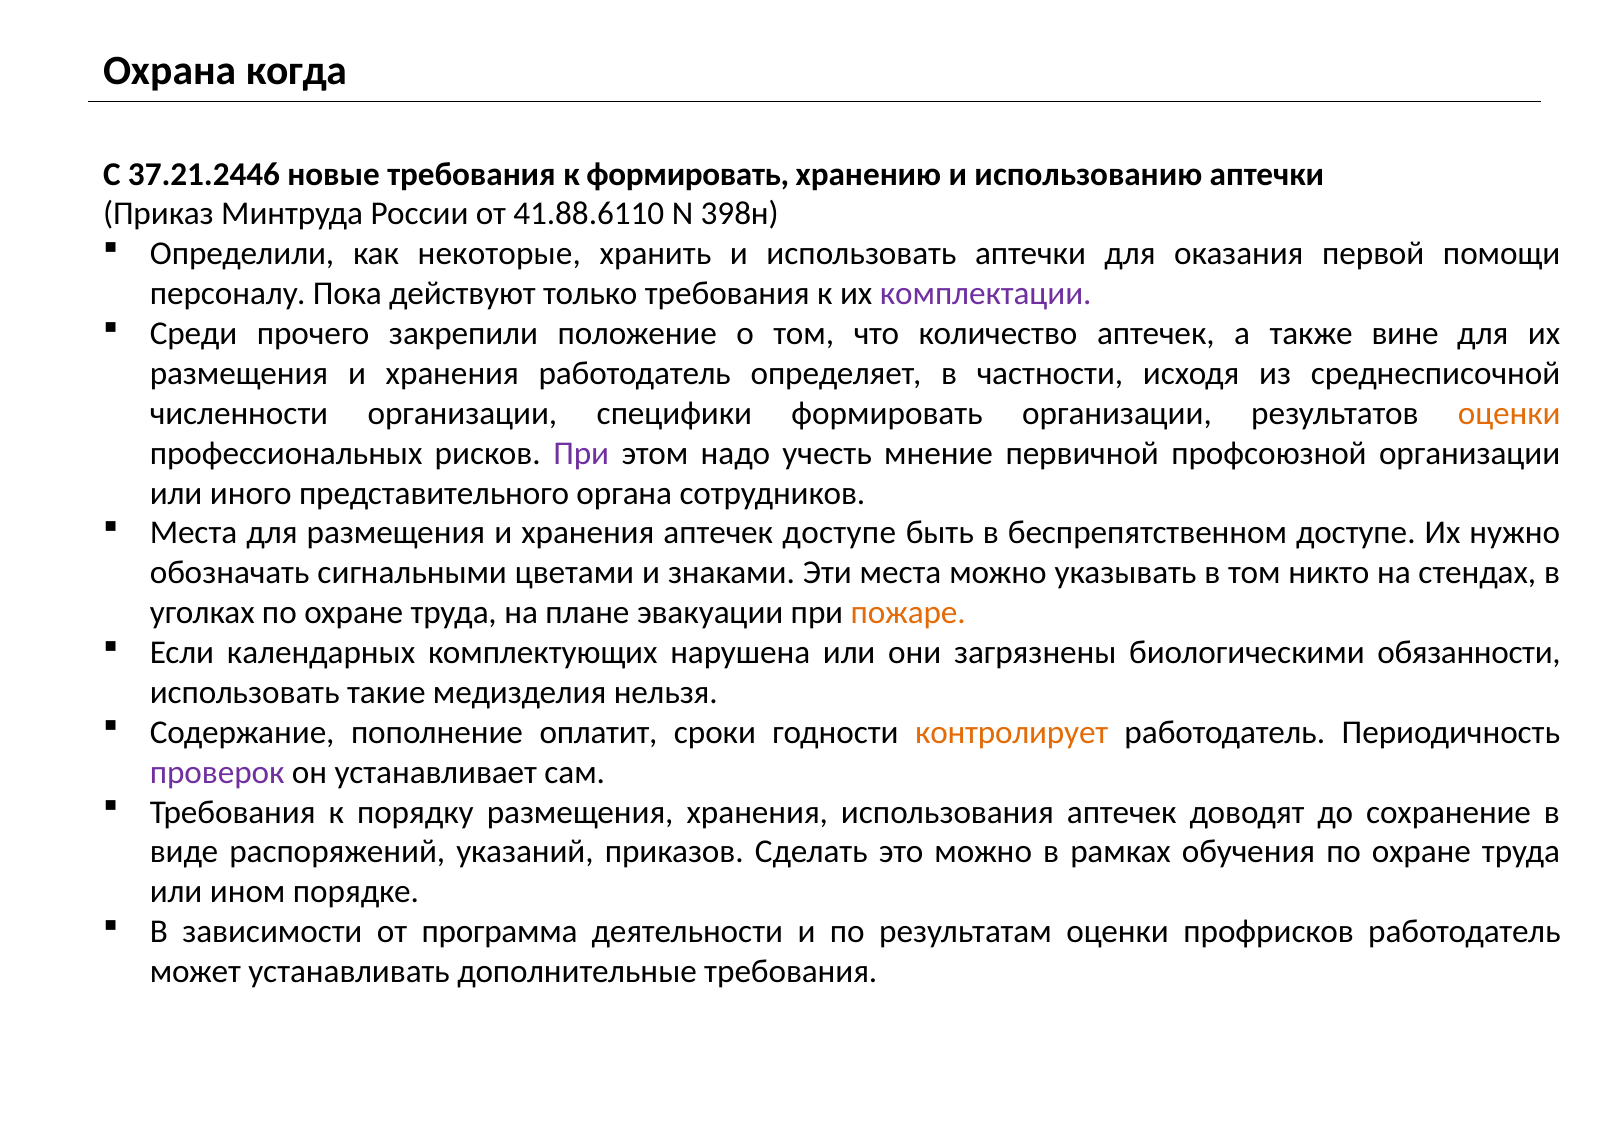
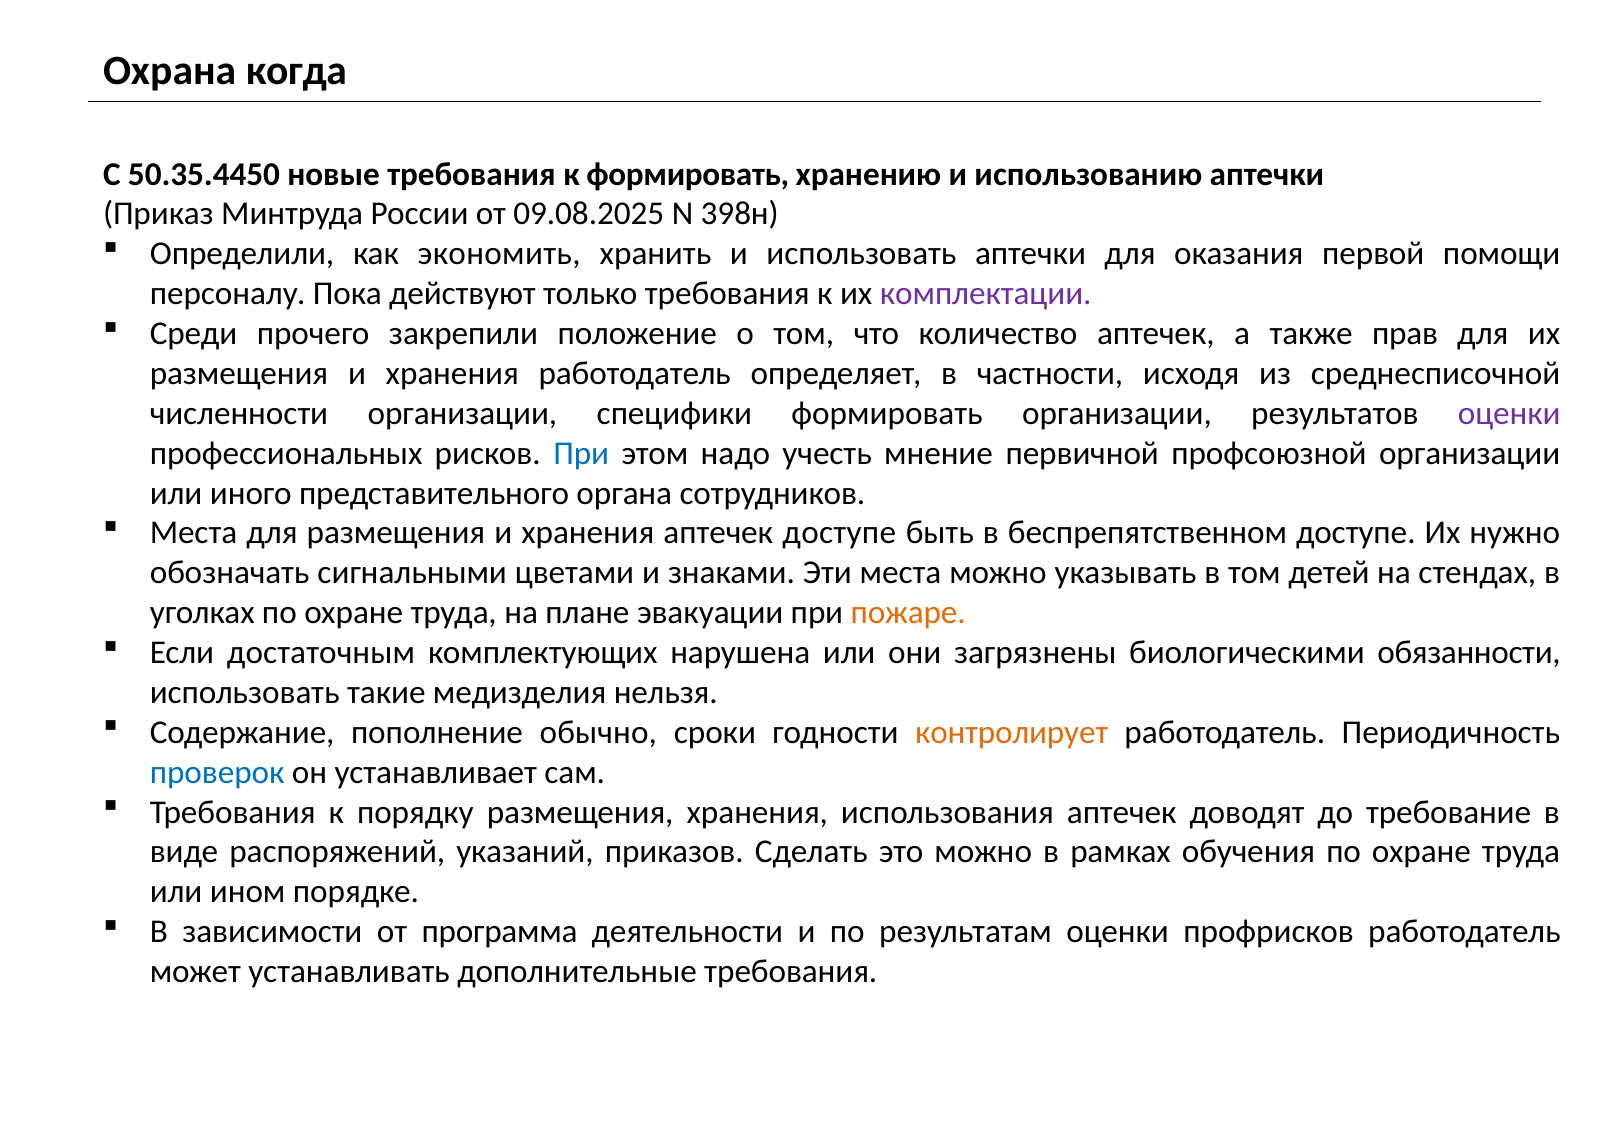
37.21.2446: 37.21.2446 -> 50.35.4450 (204, 174)
41.88.6110: 41.88.6110 -> 09.08.2025 (589, 214)
некоторые: некоторые -> экономить (499, 254)
вине: вине -> прав (1405, 334)
оценки colour: orange -> purple (1509, 413)
При colour: purple -> blue (581, 453)
никто: никто -> детей (1329, 573)
календарных: календарных -> достаточным (321, 653)
оплатит: оплатит -> обычно (598, 732)
проверок colour: purple -> blue (217, 772)
сохранение: сохранение -> требование (1449, 812)
